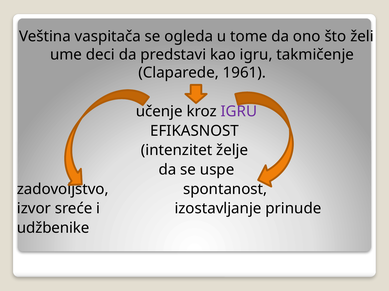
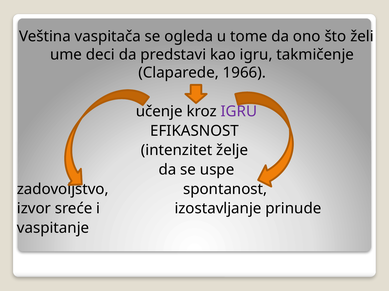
1961: 1961 -> 1966 (244, 73)
udžbenike: udžbenike -> vaspitanje (53, 229)
